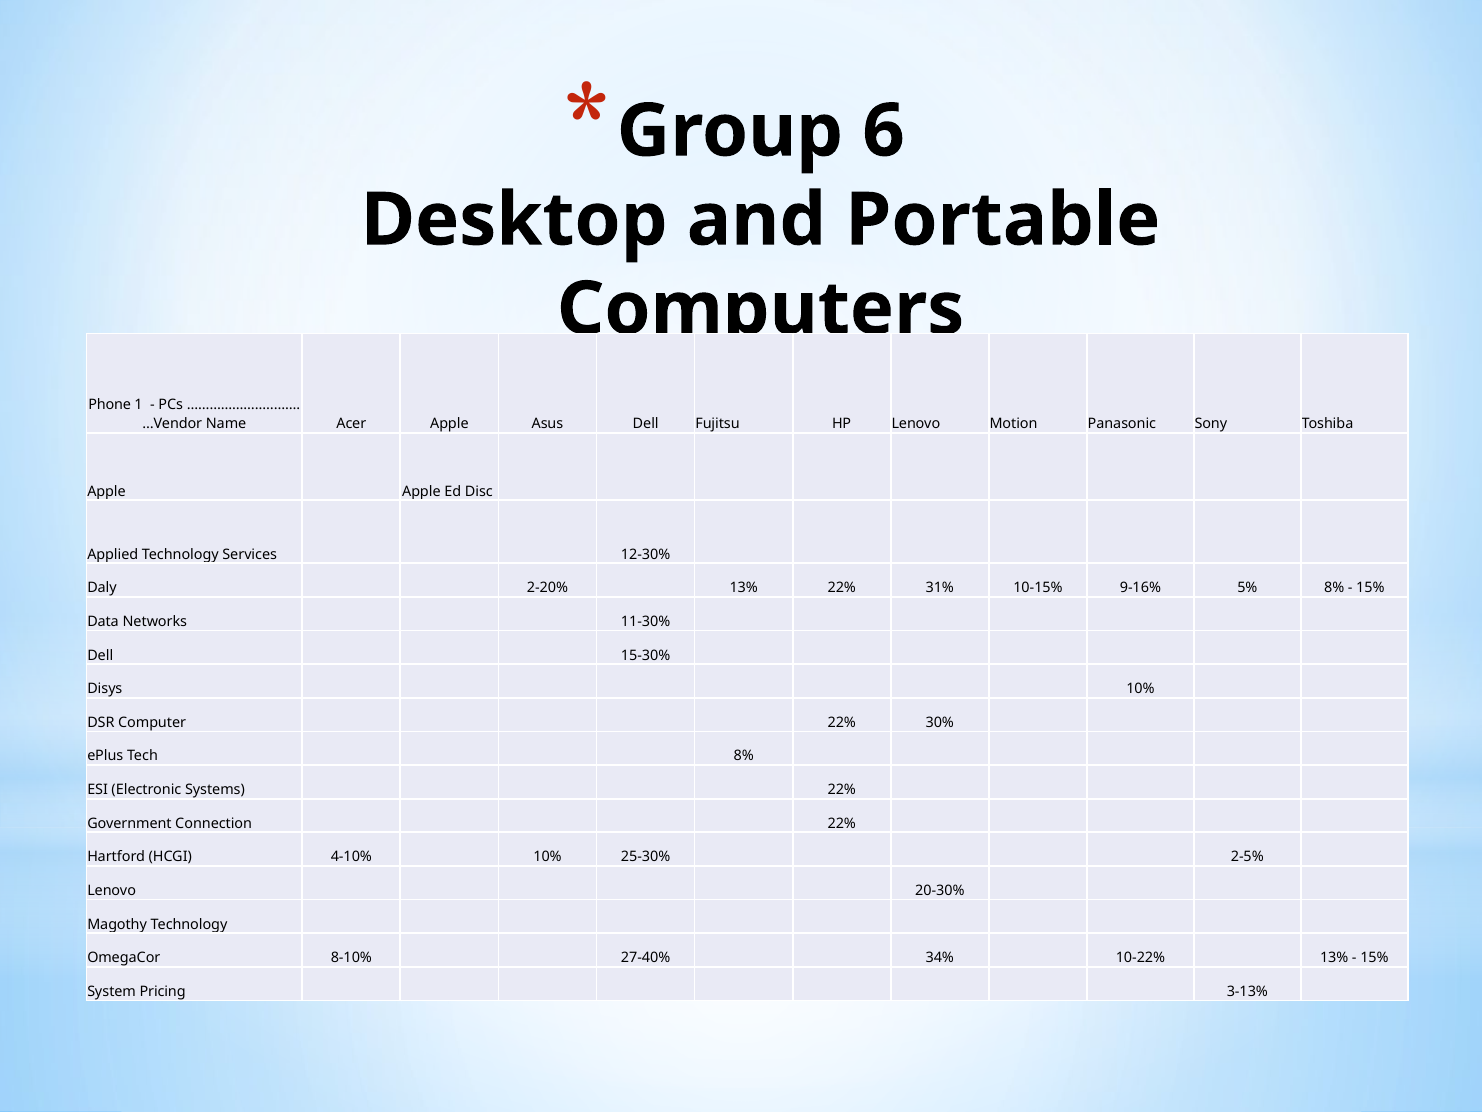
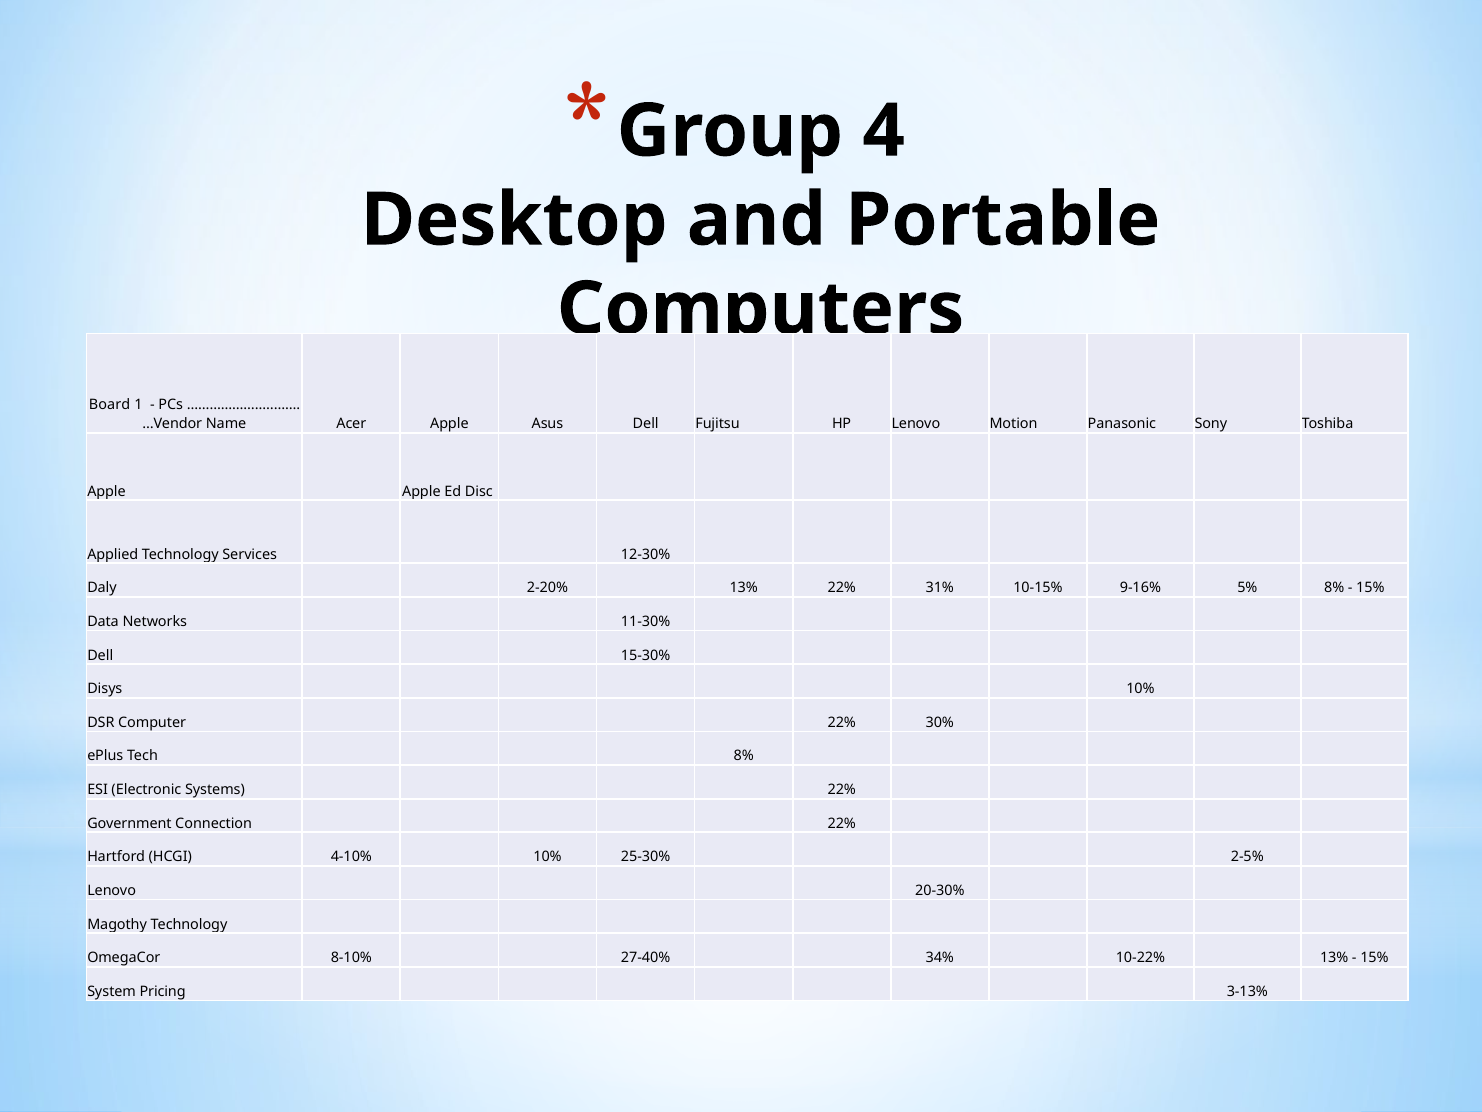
6: 6 -> 4 (884, 131)
Phone: Phone -> Board (110, 404)
